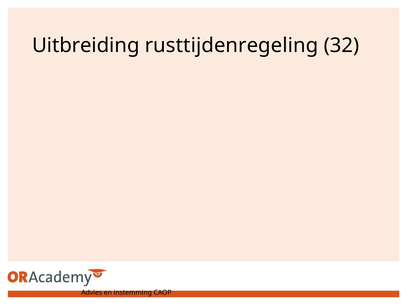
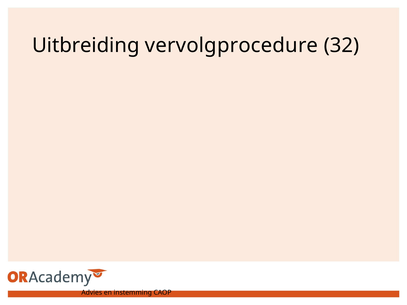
rusttijdenregeling: rusttijdenregeling -> vervolgprocedure (232, 46)
